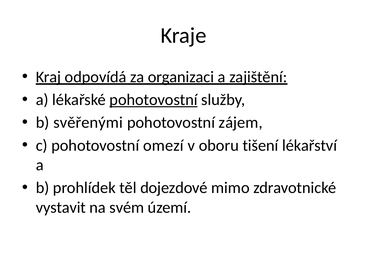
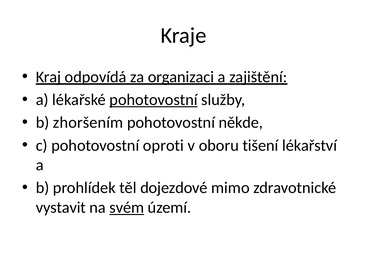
svěřenými: svěřenými -> zhoršením (88, 123)
zájem: zájem -> někde (241, 123)
omezí: omezí -> oproti (163, 146)
svém underline: none -> present (127, 208)
